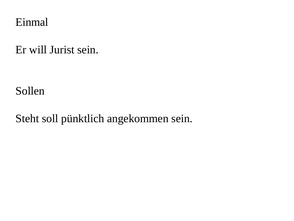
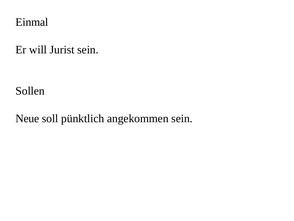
Steht: Steht -> Neue (27, 118)
